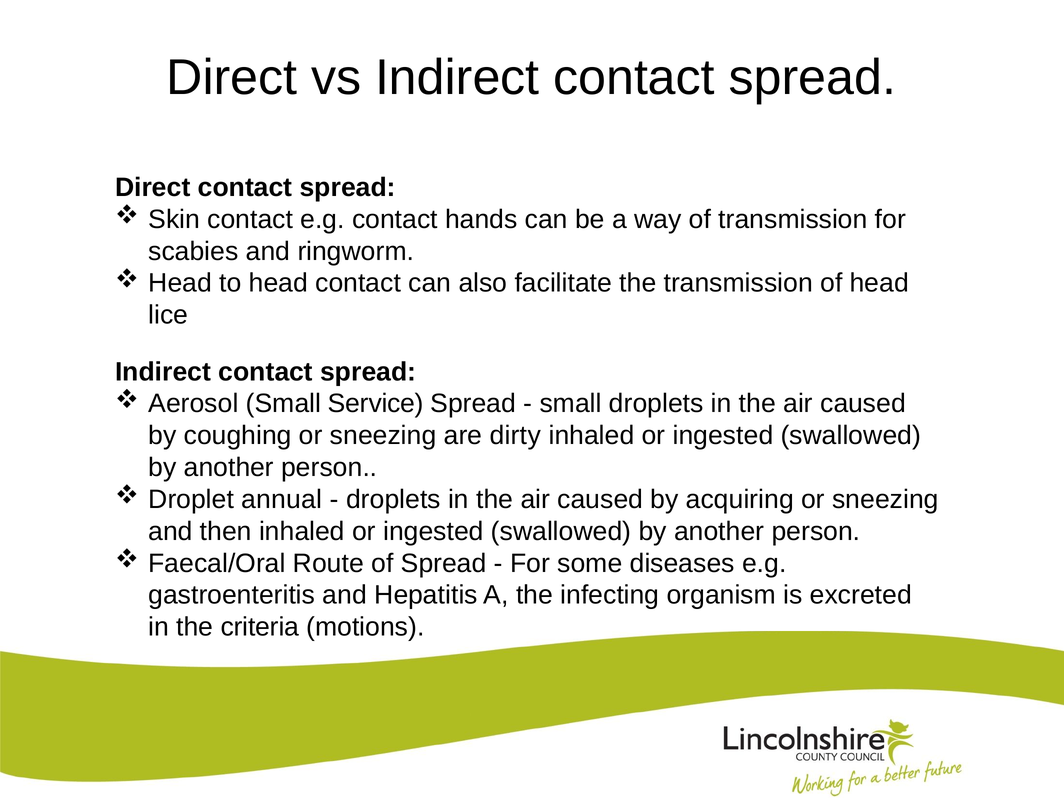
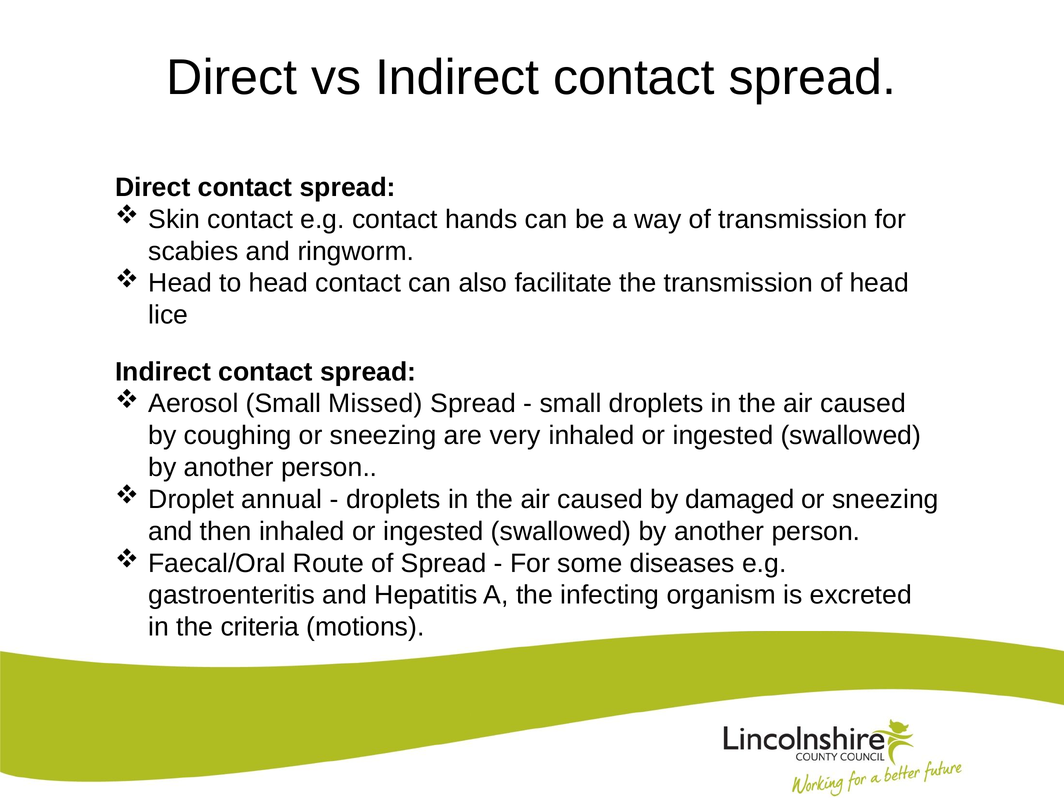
Service: Service -> Missed (376, 404)
dirty: dirty -> very (515, 436)
acquiring: acquiring -> damaged (740, 499)
